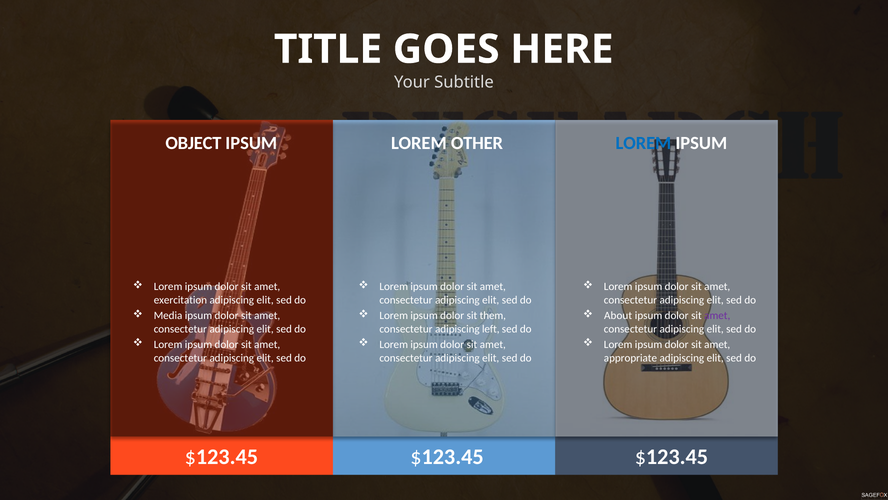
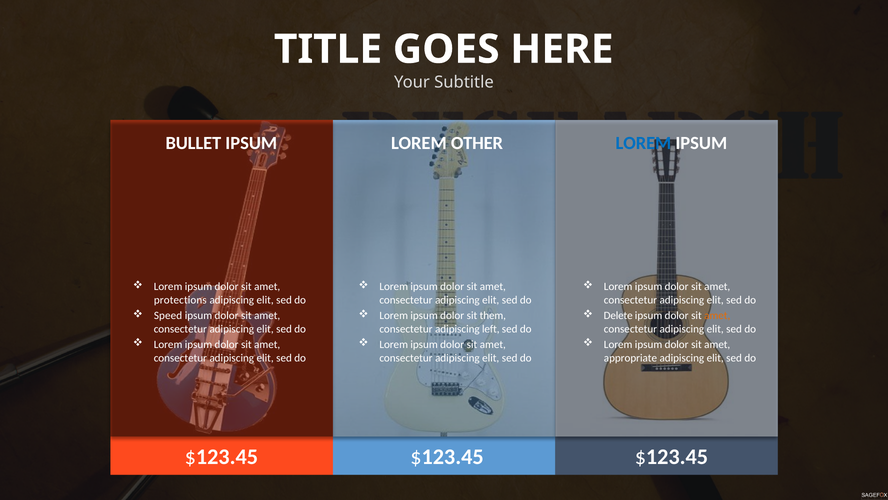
OBJECT: OBJECT -> BULLET (193, 143)
exercitation: exercitation -> protections (180, 300)
Media: Media -> Speed (168, 315)
About: About -> Delete (618, 315)
amet colour: purple -> orange (717, 315)
